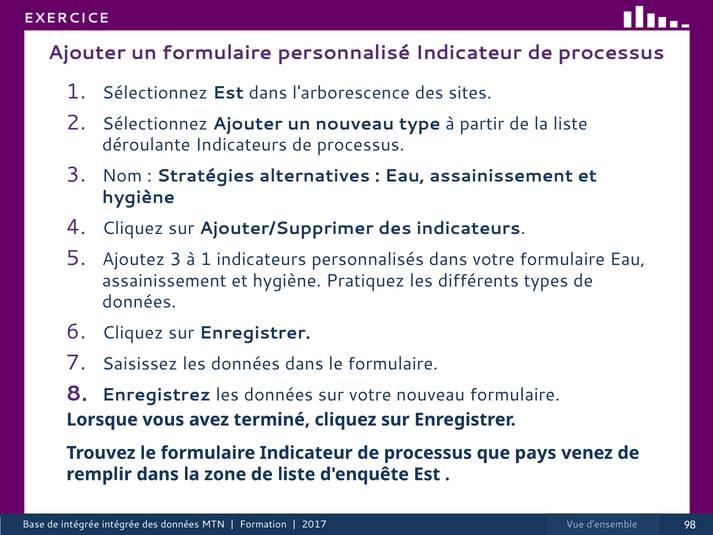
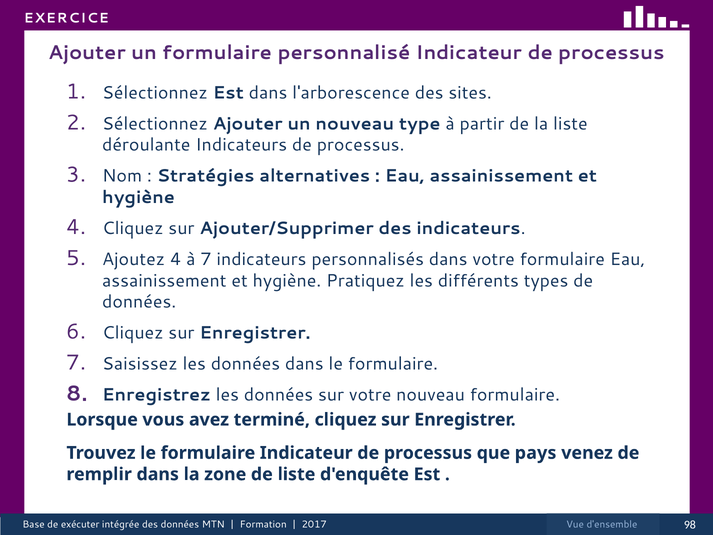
Ajoutez 3: 3 -> 4 (176, 259)
à 1: 1 -> 7 (206, 259)
de intégrée: intégrée -> exécuter (80, 524)
